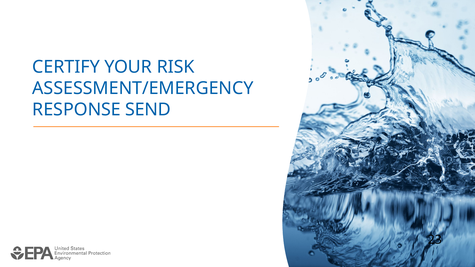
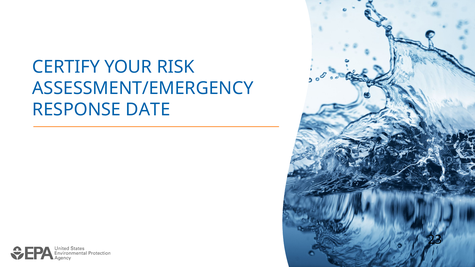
SEND: SEND -> DATE (148, 110)
